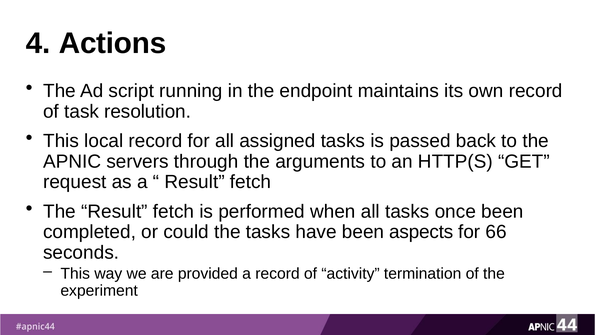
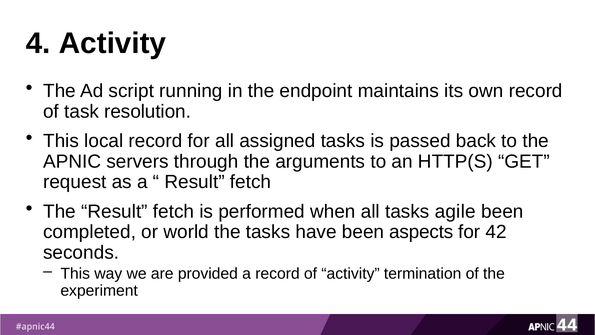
4 Actions: Actions -> Activity (112, 43)
once: once -> agile (455, 211)
could: could -> world (186, 232)
66: 66 -> 42 (496, 232)
